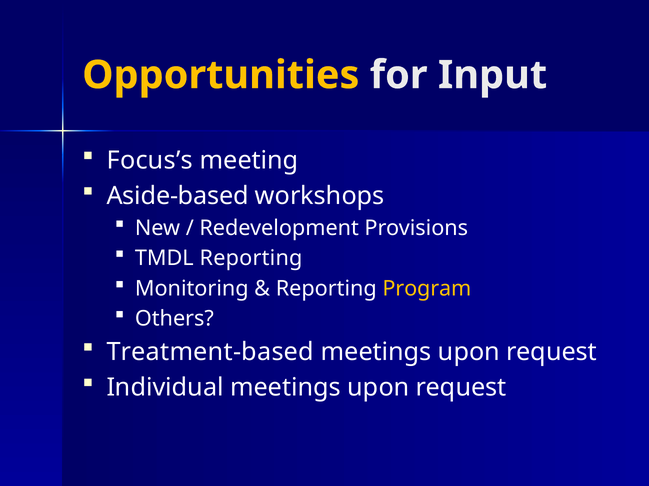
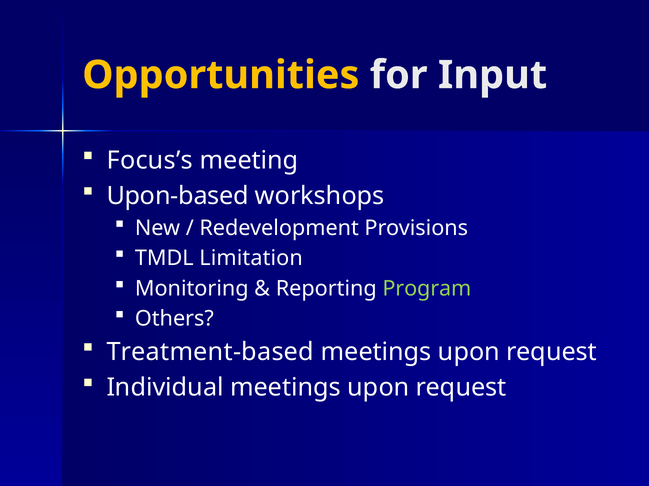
Aside-based: Aside-based -> Upon-based (178, 196)
TMDL Reporting: Reporting -> Limitation (251, 259)
Program colour: yellow -> light green (427, 289)
